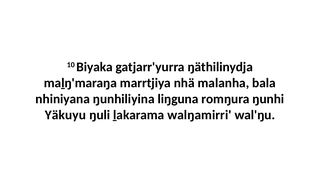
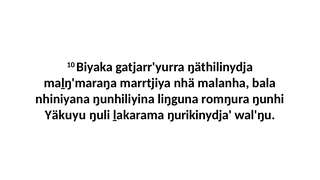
walŋamirri: walŋamirri -> ŋurikinydja (199, 115)
